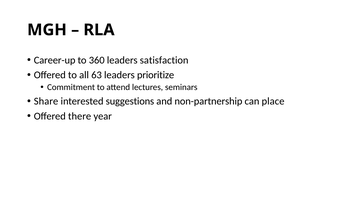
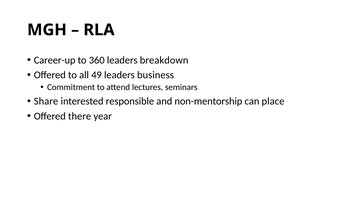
satisfaction: satisfaction -> breakdown (164, 60)
63: 63 -> 49 (97, 75)
prioritize: prioritize -> business (155, 75)
suggestions: suggestions -> responsible (130, 101)
non-partnership: non-partnership -> non-mentorship (208, 101)
